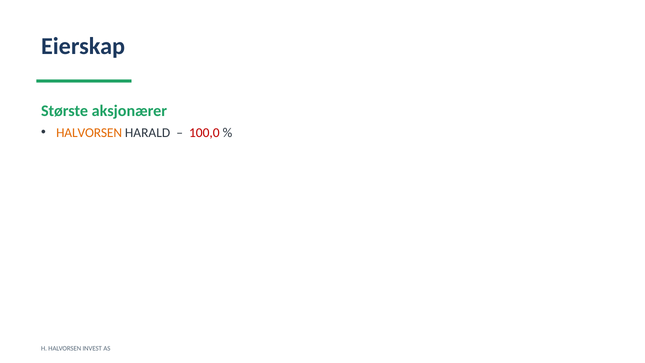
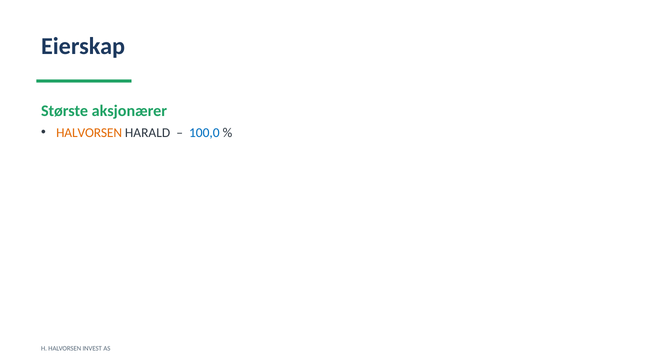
100,0 colour: red -> blue (204, 133)
